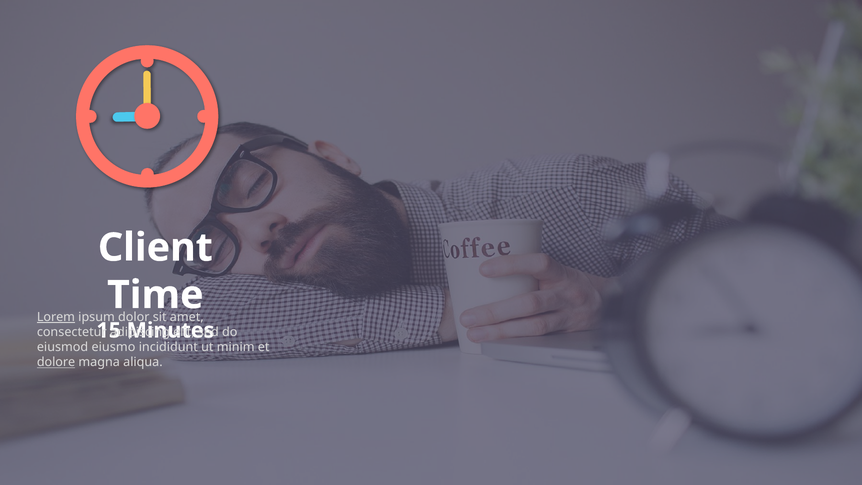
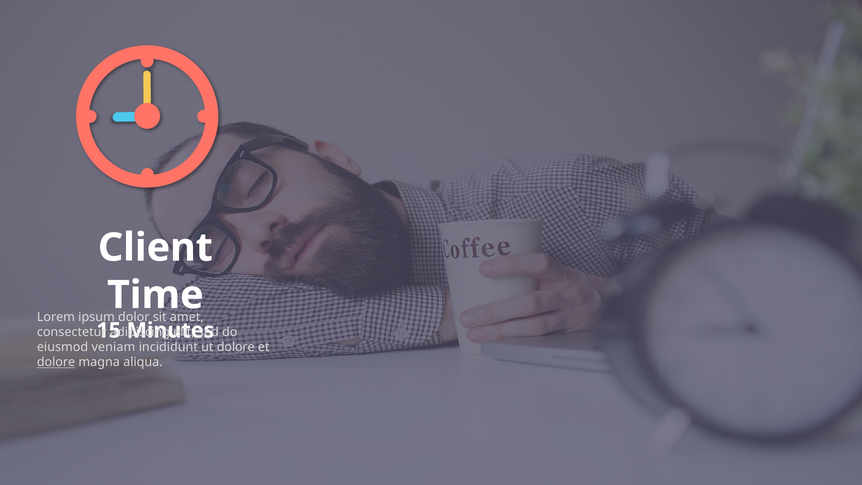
Lorem underline: present -> none (56, 317)
eiusmo: eiusmo -> veniam (113, 347)
minim: minim -> dolore (236, 347)
